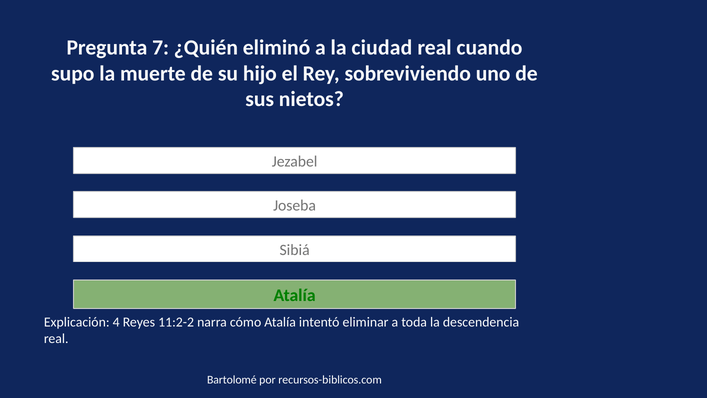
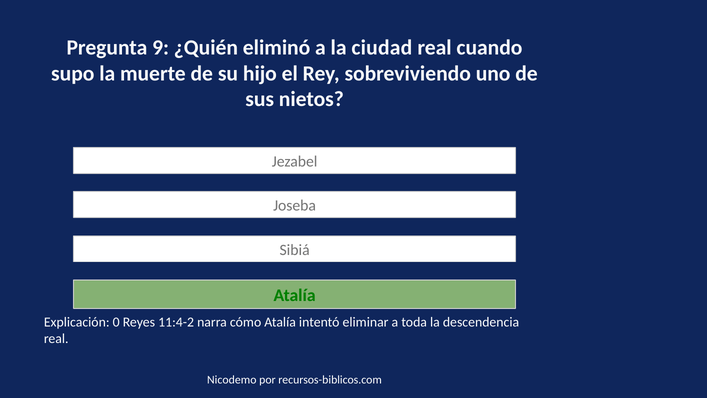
7: 7 -> 9 (161, 47)
4: 4 -> 0 (116, 322)
11:2-2: 11:2-2 -> 11:4-2 (176, 322)
Bartolomé: Bartolomé -> Nicodemo (232, 380)
